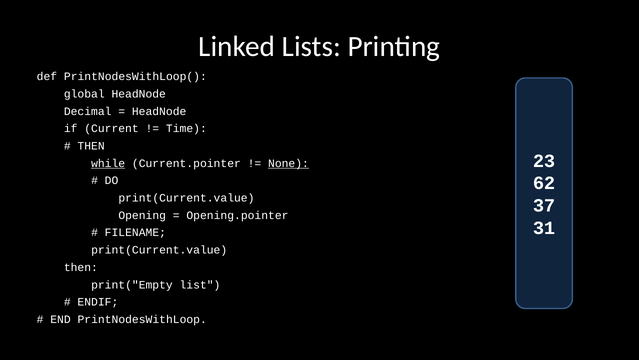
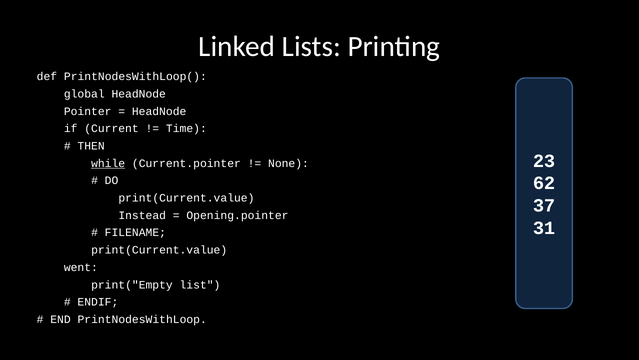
Decimal: Decimal -> Pointer (88, 111)
None underline: present -> none (288, 163)
Opening: Opening -> Instead (142, 215)
then: then -> went (81, 267)
